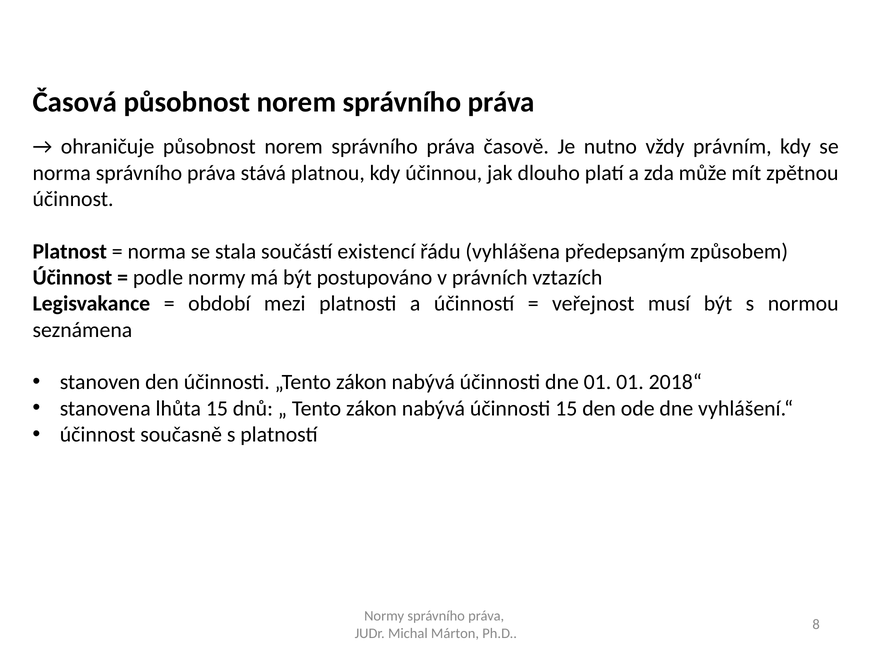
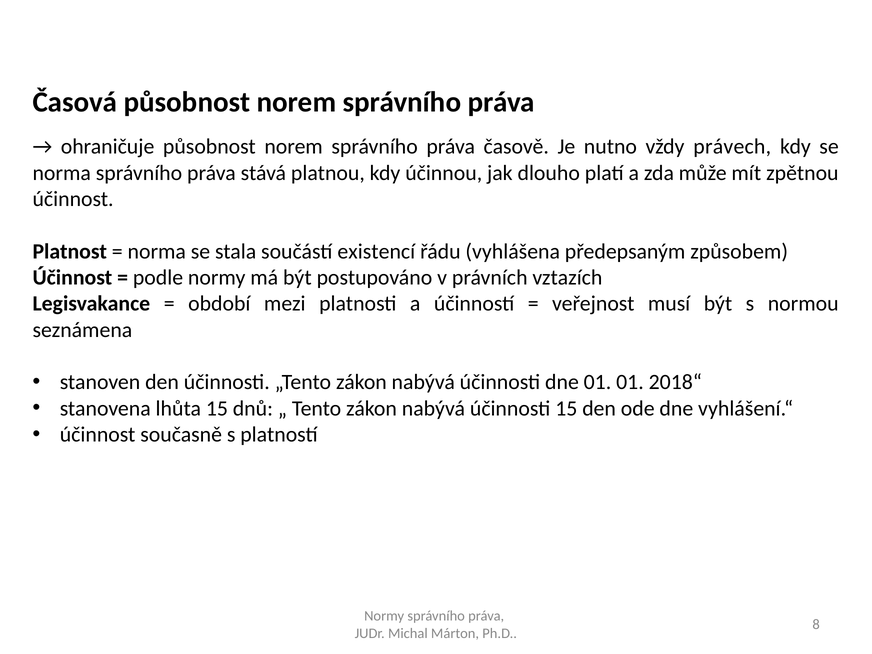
právním: právním -> právech (732, 147)
